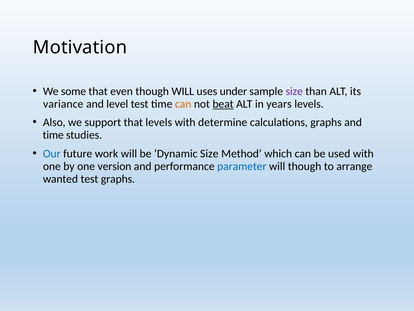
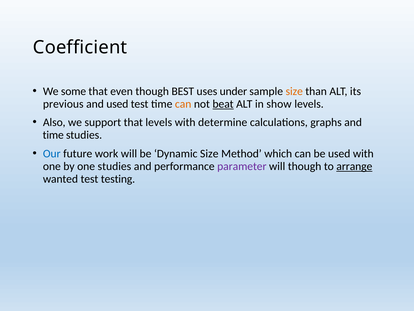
Motivation: Motivation -> Coefficient (80, 47)
though WILL: WILL -> BEST (183, 91)
size colour: purple -> orange (294, 91)
variance: variance -> previous (63, 104)
and level: level -> used (117, 104)
years: years -> show (279, 104)
one version: version -> studies (114, 166)
parameter colour: blue -> purple (242, 166)
arrange underline: none -> present (354, 166)
test graphs: graphs -> testing (118, 179)
